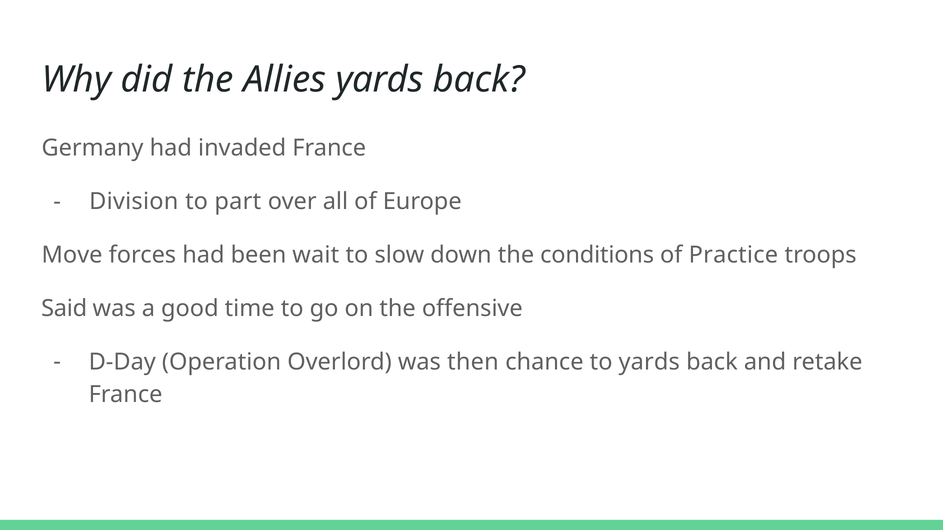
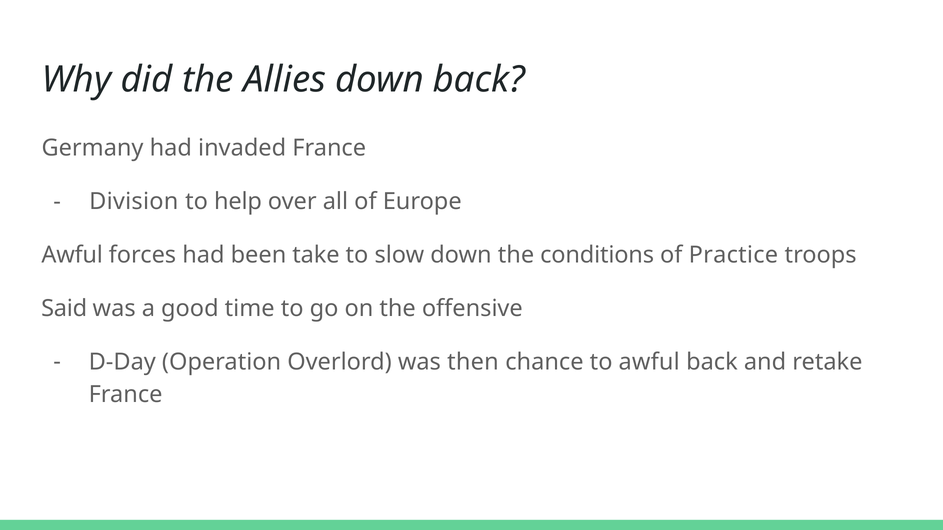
Allies yards: yards -> down (380, 80)
part: part -> help (238, 202)
Move: Move -> Awful (72, 255)
wait: wait -> take (316, 255)
to yards: yards -> awful (649, 362)
